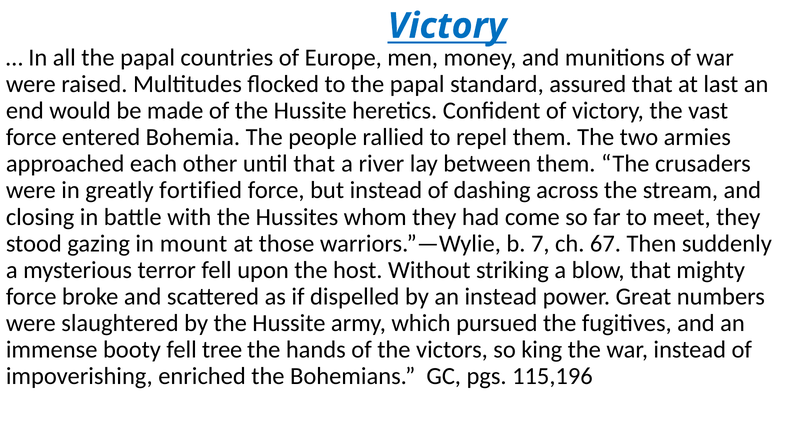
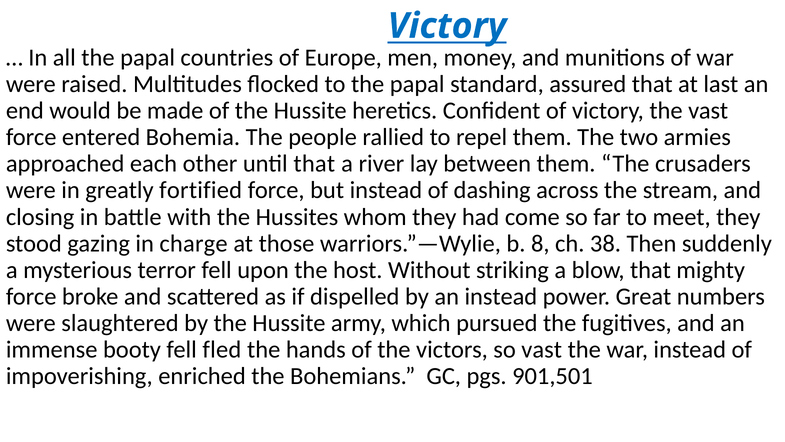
mount: mount -> charge (194, 243)
7: 7 -> 8 (540, 243)
67: 67 -> 38 (605, 243)
tree: tree -> fled (222, 349)
so king: king -> vast (542, 349)
115,196: 115,196 -> 901,501 (552, 376)
